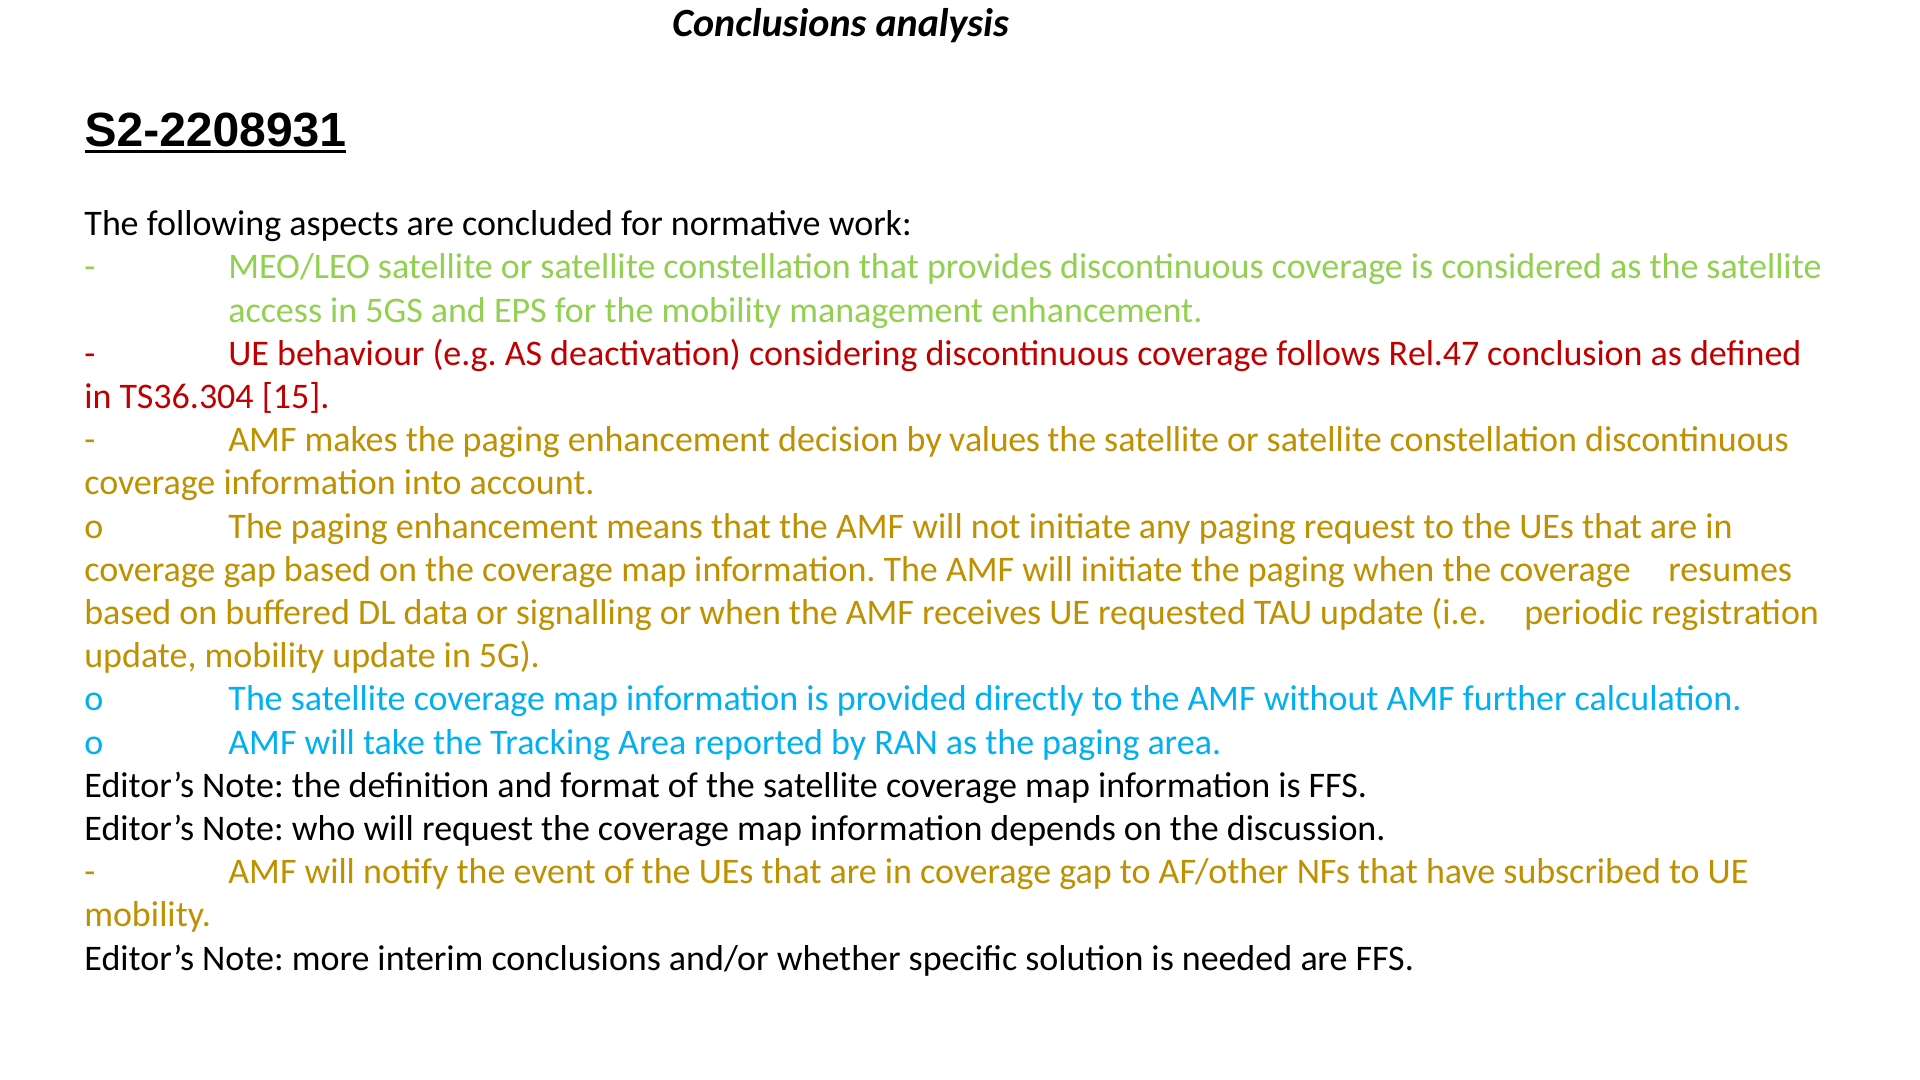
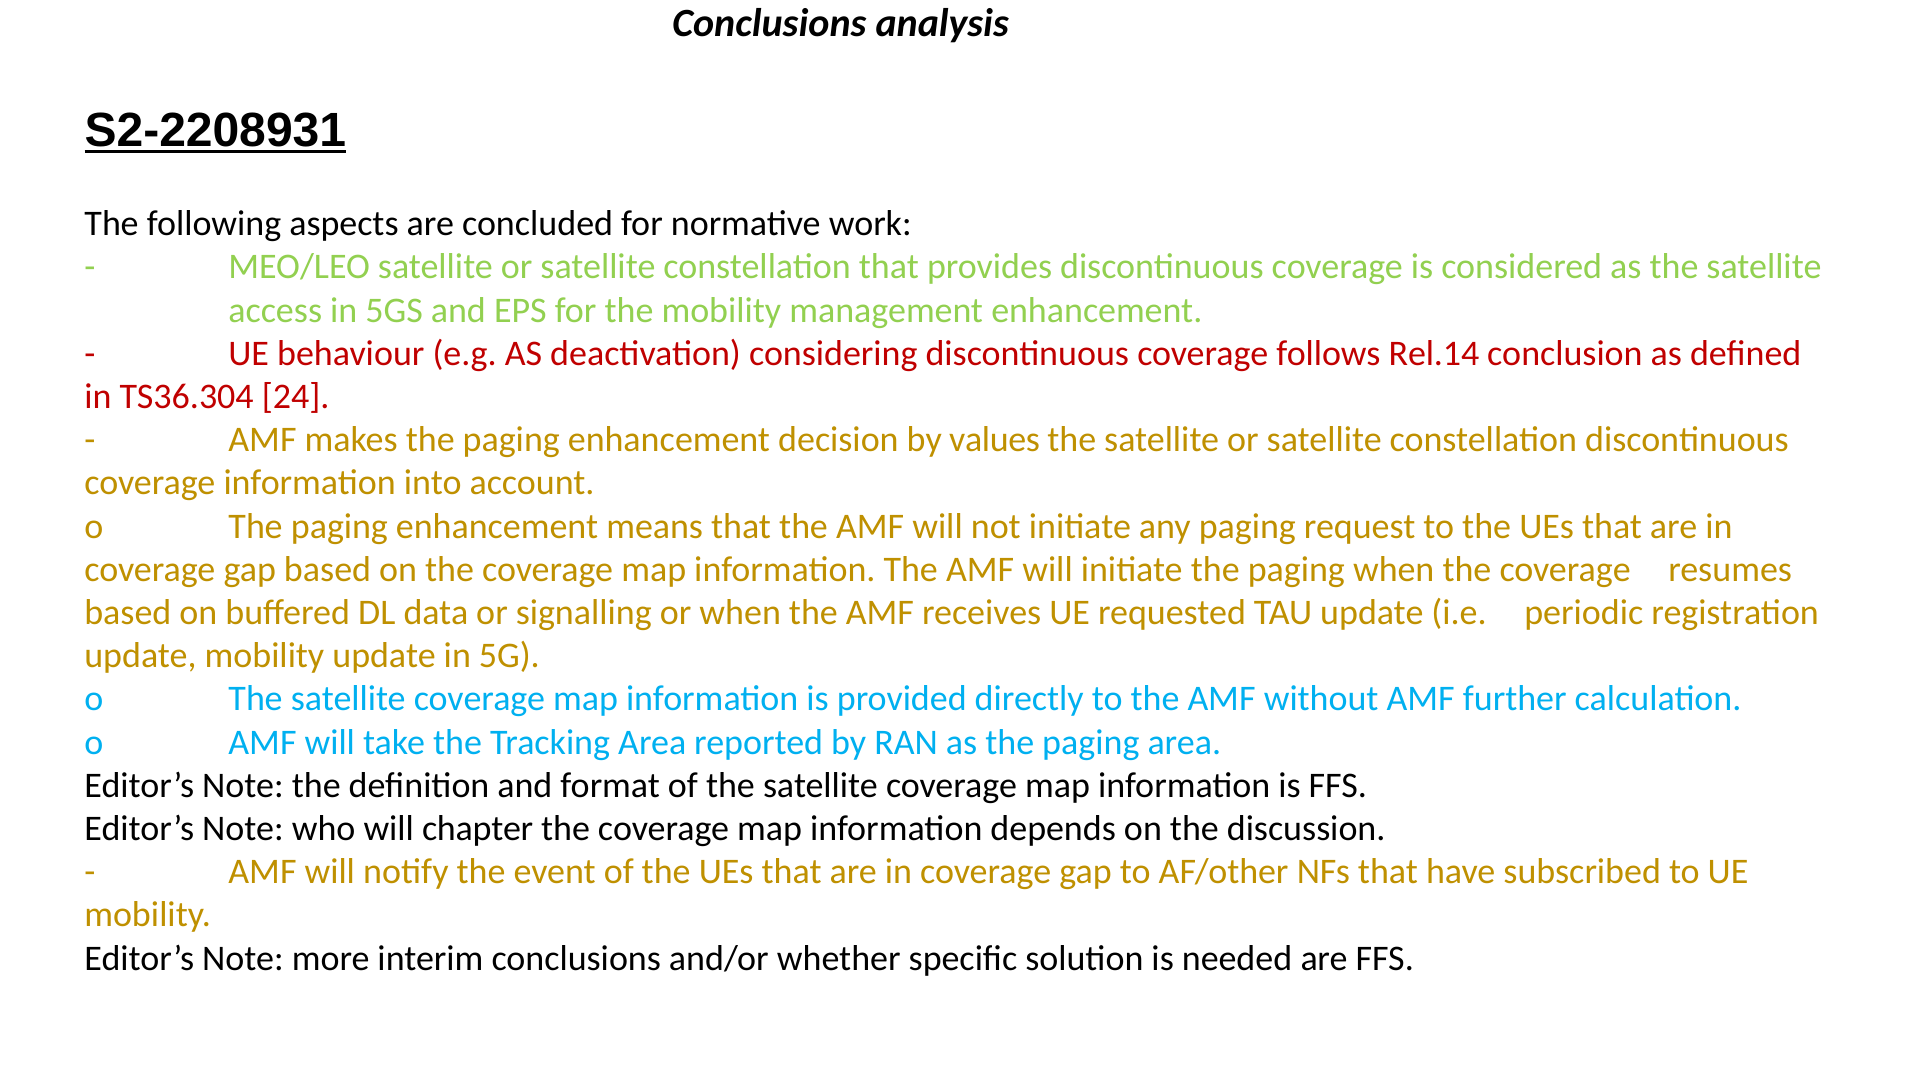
Rel.47: Rel.47 -> Rel.14 (1434, 353)
15: 15 -> 24 (296, 397)
will request: request -> chapter (478, 829)
